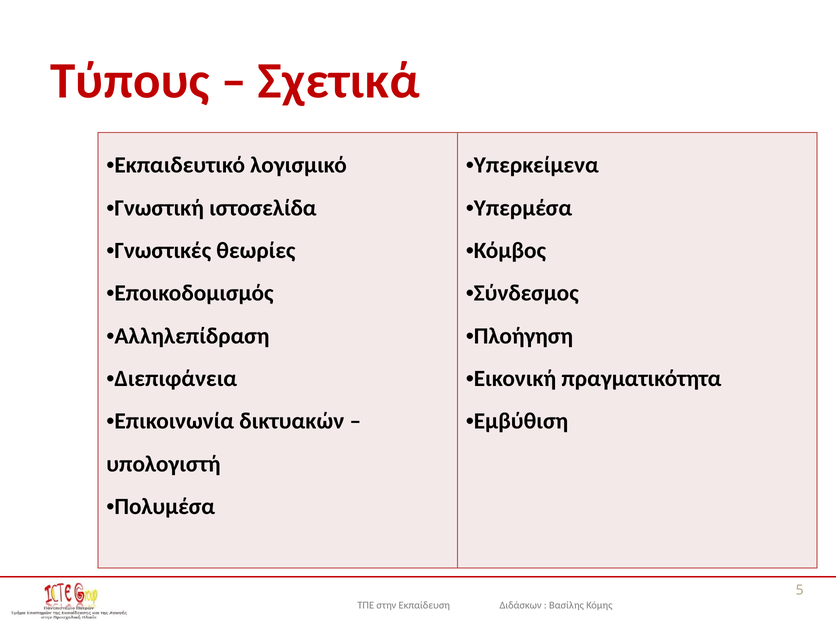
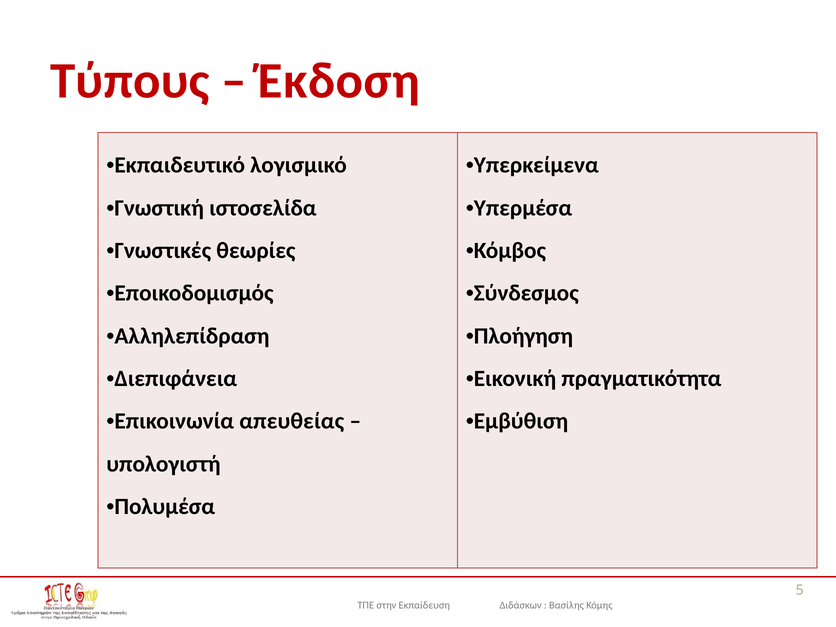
Σχετικά: Σχετικά -> Έκδοση (339, 81)
δικτυακών: δικτυακών -> απευθείας (292, 421)
